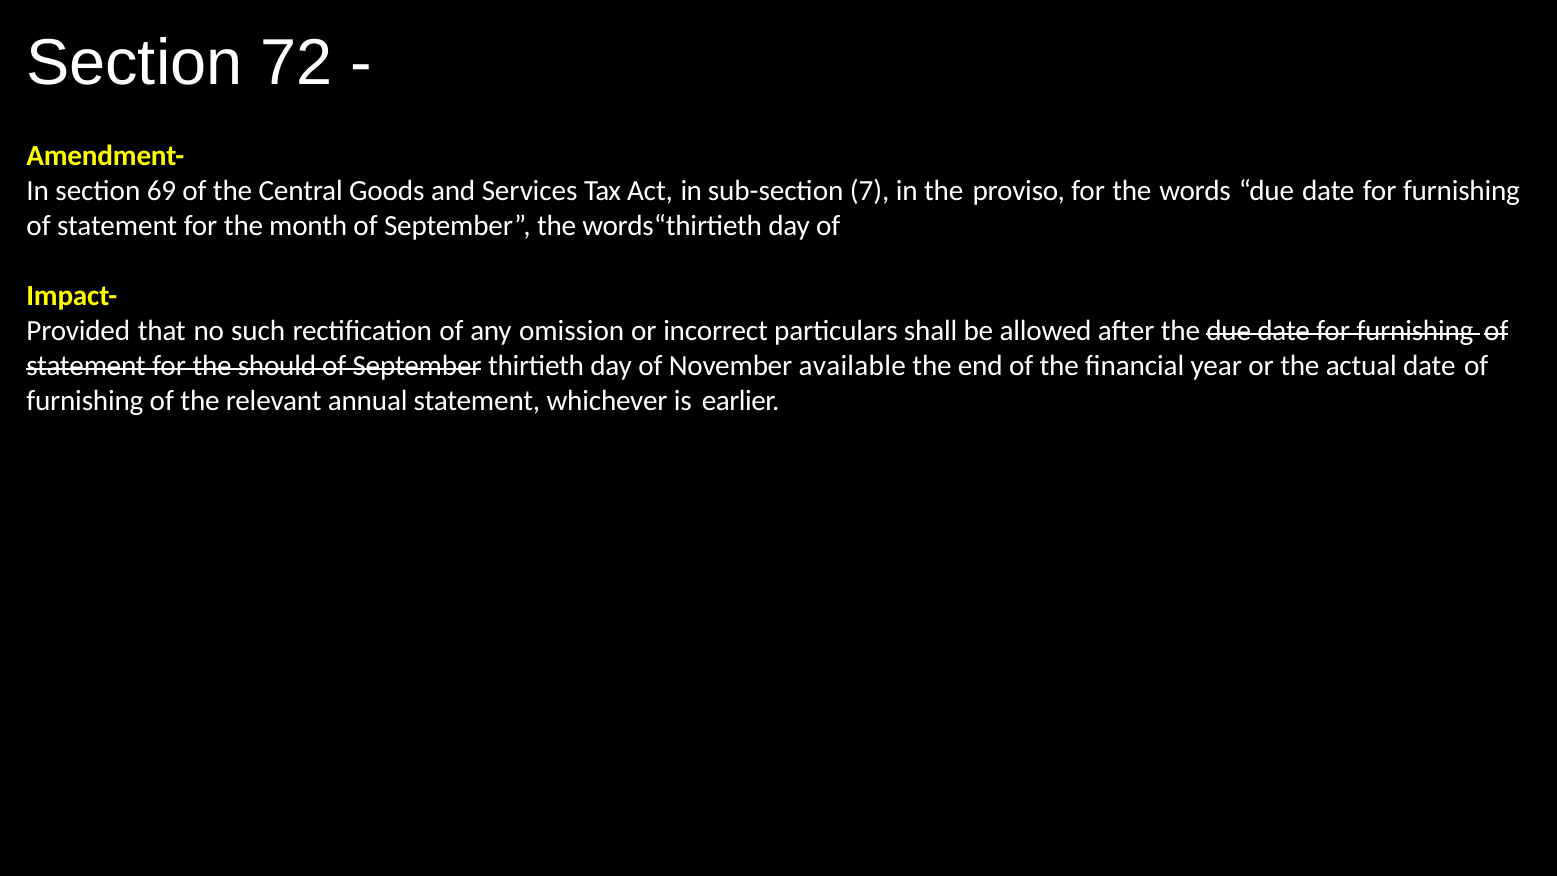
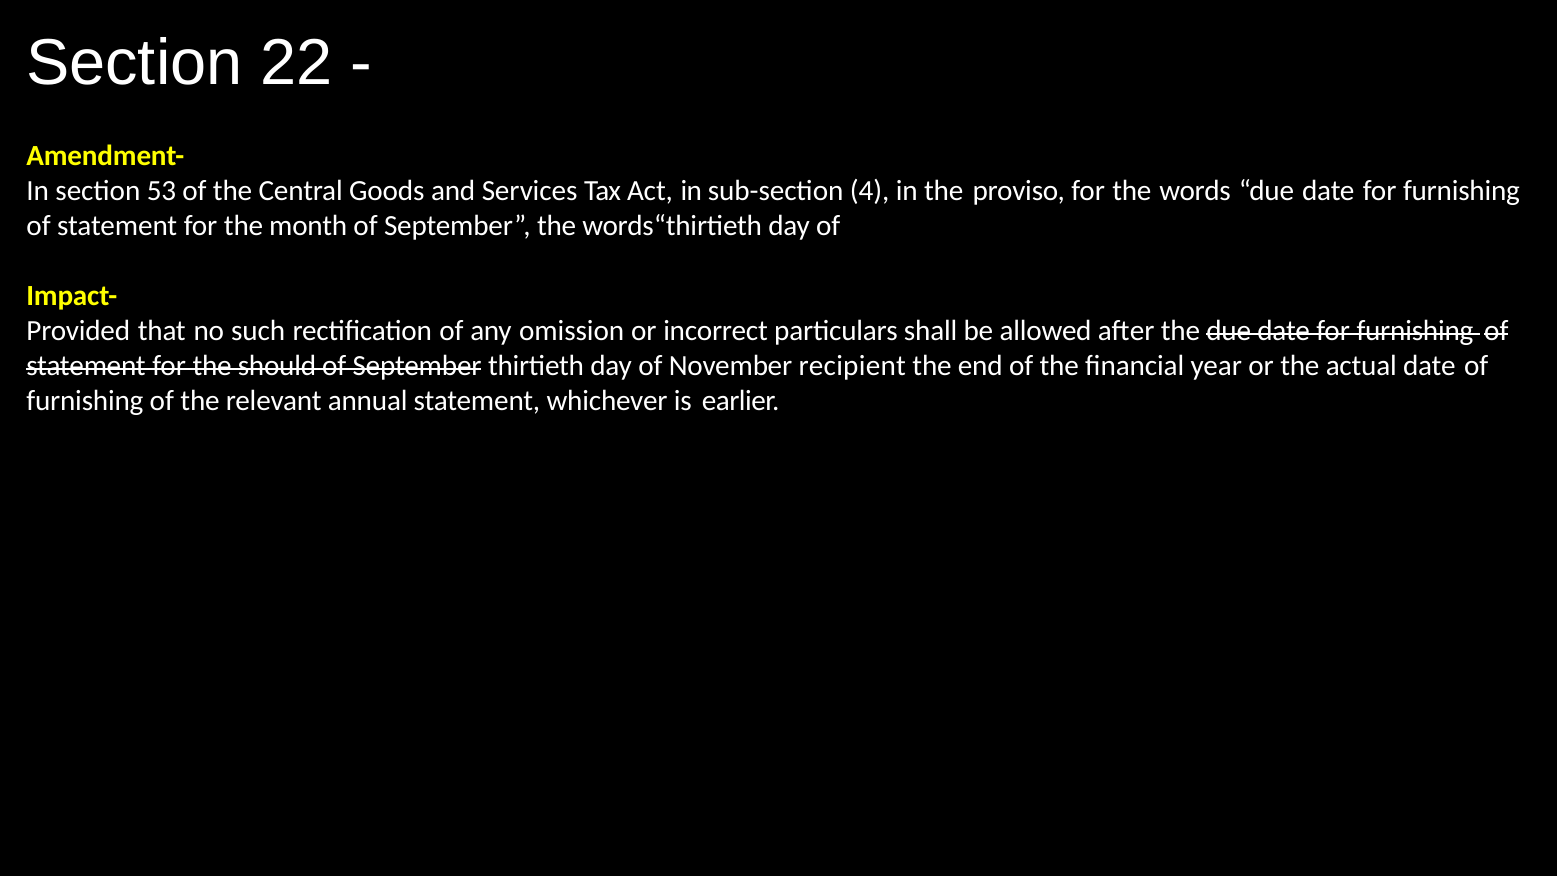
72: 72 -> 22 (297, 63)
69: 69 -> 53 (162, 191)
7: 7 -> 4 (870, 191)
available: available -> recipient (852, 366)
